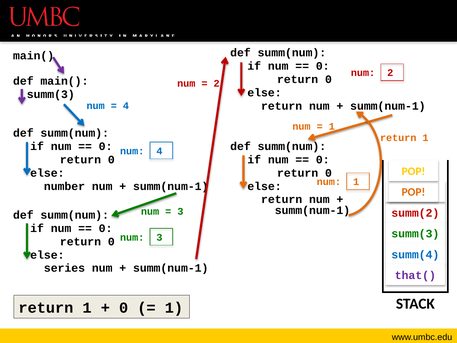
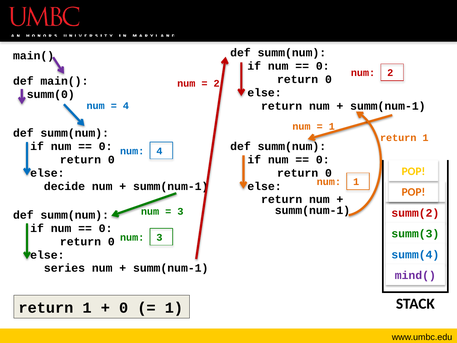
summ(3: summ(3 -> summ(0 (51, 94)
number: number -> decide (64, 186)
that(: that( -> mind( (415, 275)
